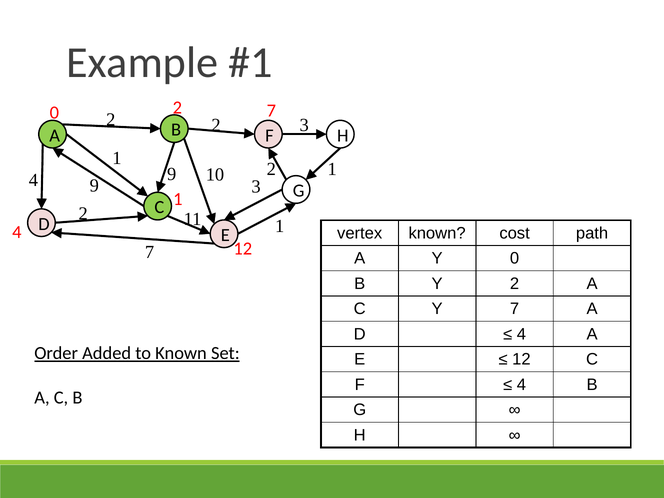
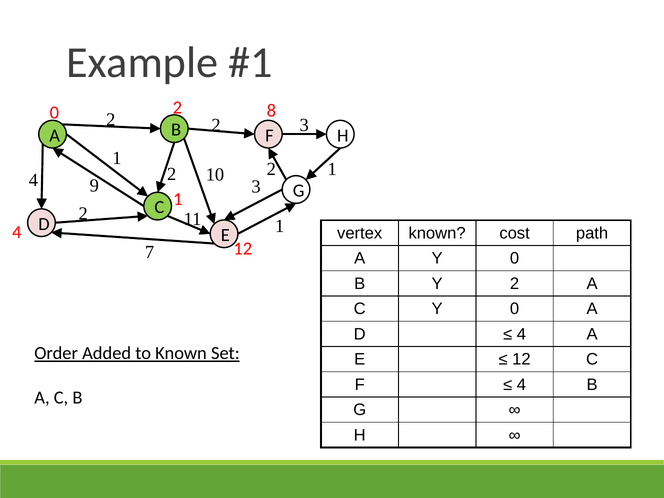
2 7: 7 -> 8 (271, 110)
4 9: 9 -> 2 (172, 174)
C Y 7: 7 -> 0 (515, 309)
